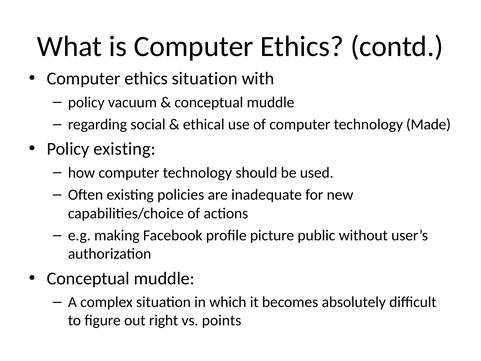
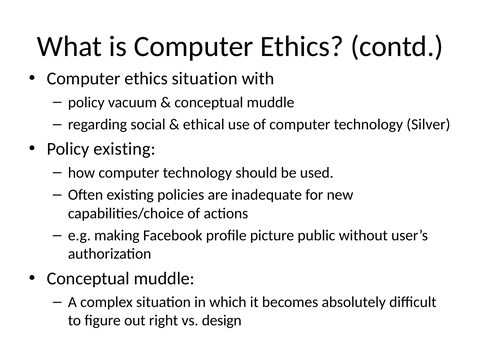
Made: Made -> Silver (428, 124)
points: points -> design (222, 320)
